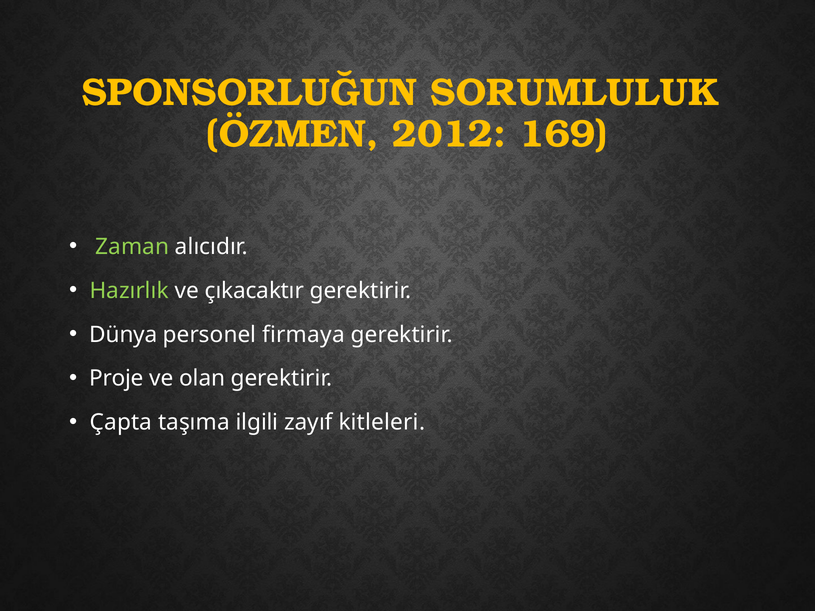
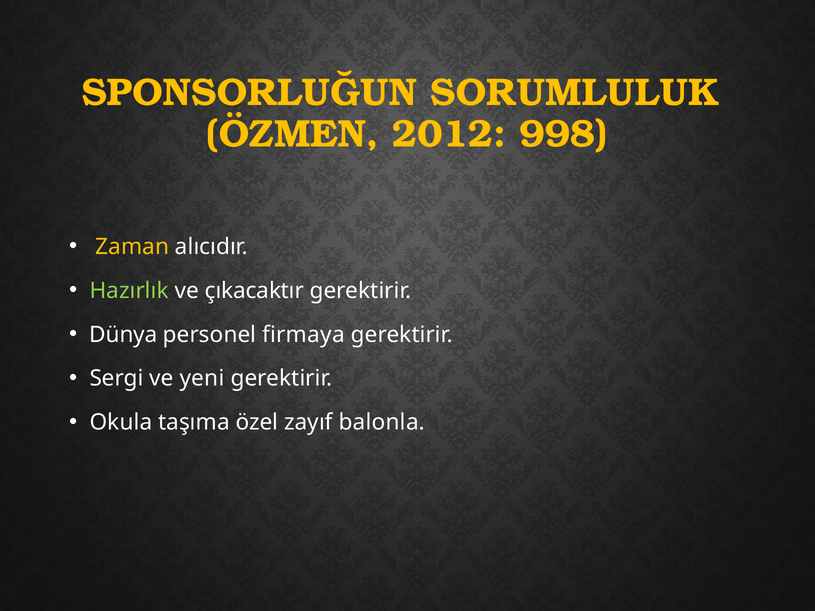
169: 169 -> 998 (563, 134)
Zaman colour: light green -> yellow (132, 247)
Proje: Proje -> Sergi (116, 379)
olan: olan -> yeni (202, 379)
Çapta: Çapta -> Okula (121, 423)
ilgili: ilgili -> özel (257, 423)
kitleleri: kitleleri -> balonla (382, 423)
